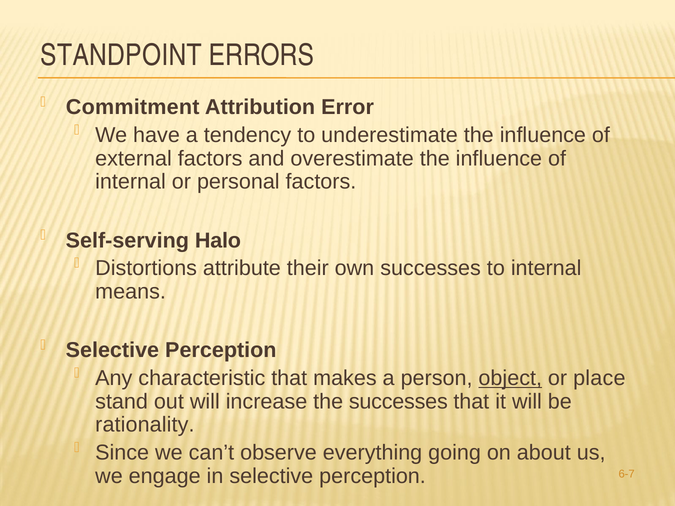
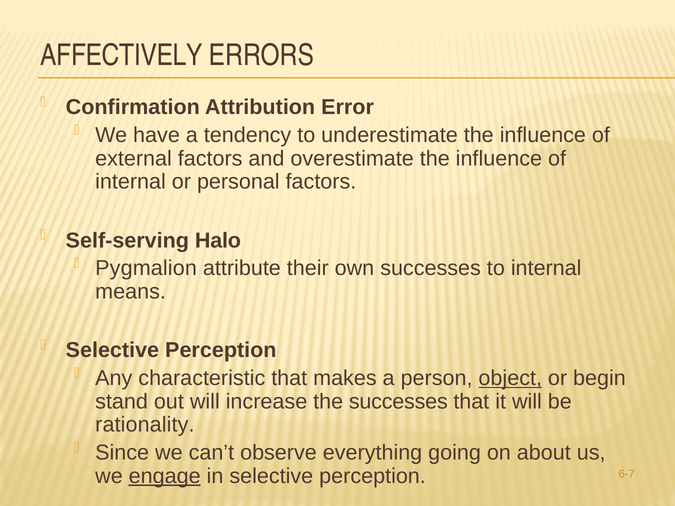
STANDPOINT: STANDPOINT -> AFFECTIVELY (121, 55)
Commitment: Commitment -> Confirmation (133, 107)
Distortions: Distortions -> Pygmalion (146, 269)
place: place -> begin (599, 378)
engage underline: none -> present (165, 476)
